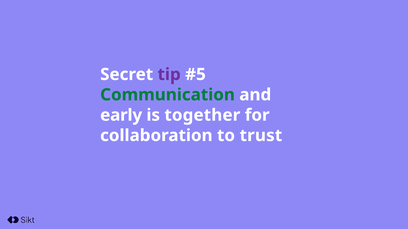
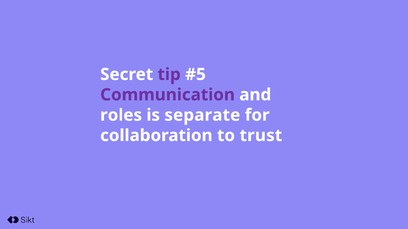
Communication colour: green -> purple (168, 95)
early: early -> roles (121, 115)
together: together -> separate (202, 115)
